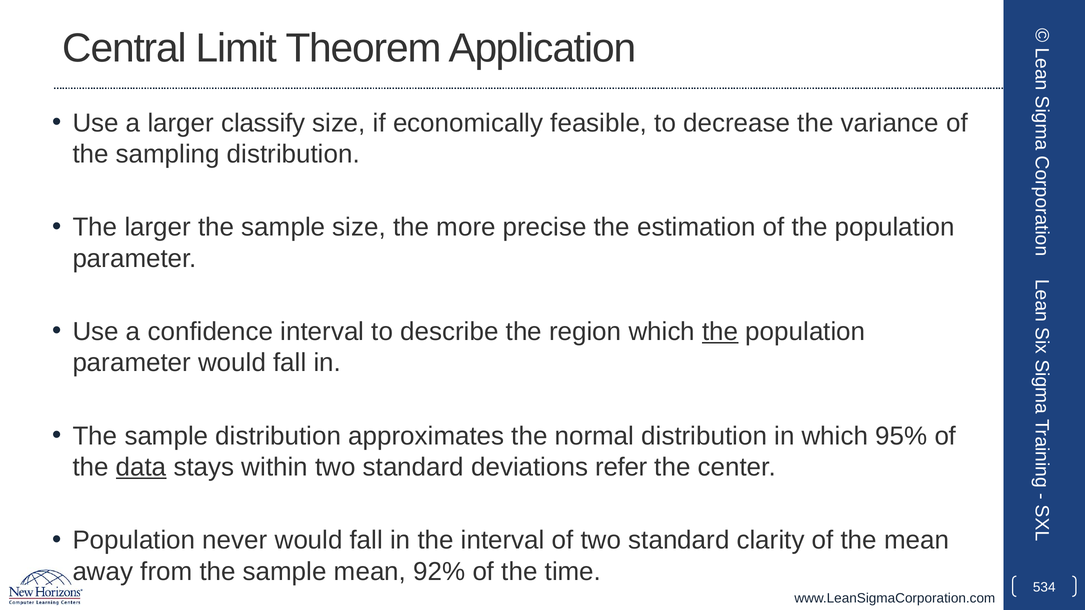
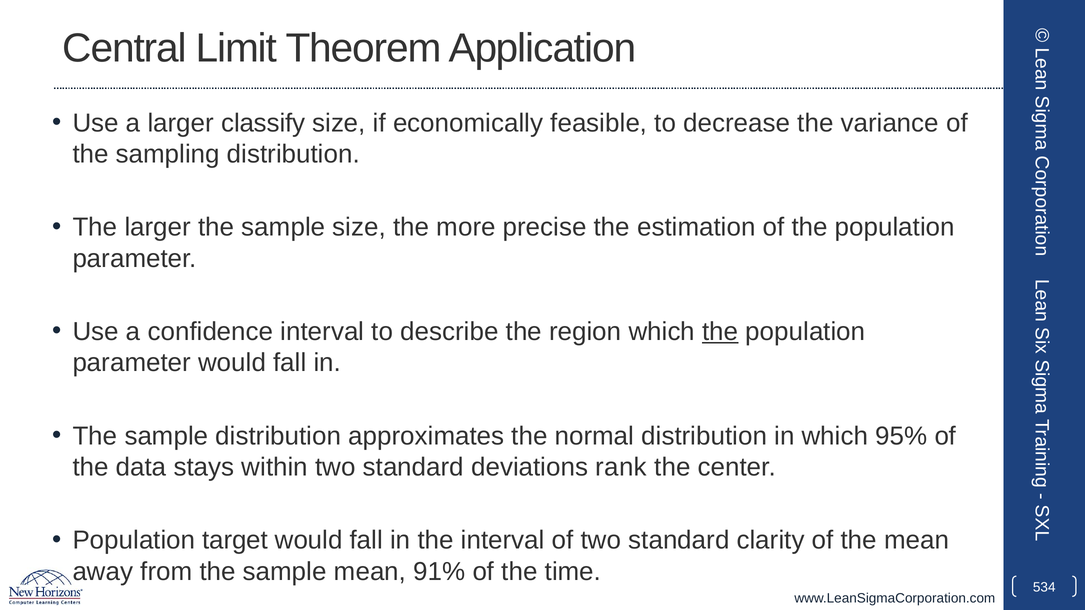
data underline: present -> none (141, 467)
refer: refer -> rank (621, 467)
never: never -> target (235, 541)
92%: 92% -> 91% (439, 572)
